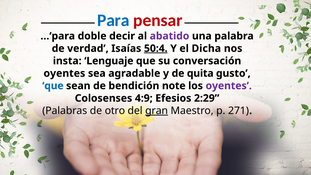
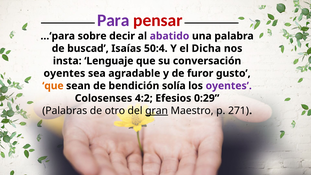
Para colour: blue -> purple (113, 20)
doble: doble -> sobre (92, 36)
verdad: verdad -> buscad (88, 48)
50:4 underline: present -> none (156, 48)
quita: quita -> furor (200, 73)
que colour: blue -> orange (53, 86)
note: note -> solía (174, 86)
4:9: 4:9 -> 4:2 (144, 98)
2:29: 2:29 -> 0:29 (207, 98)
